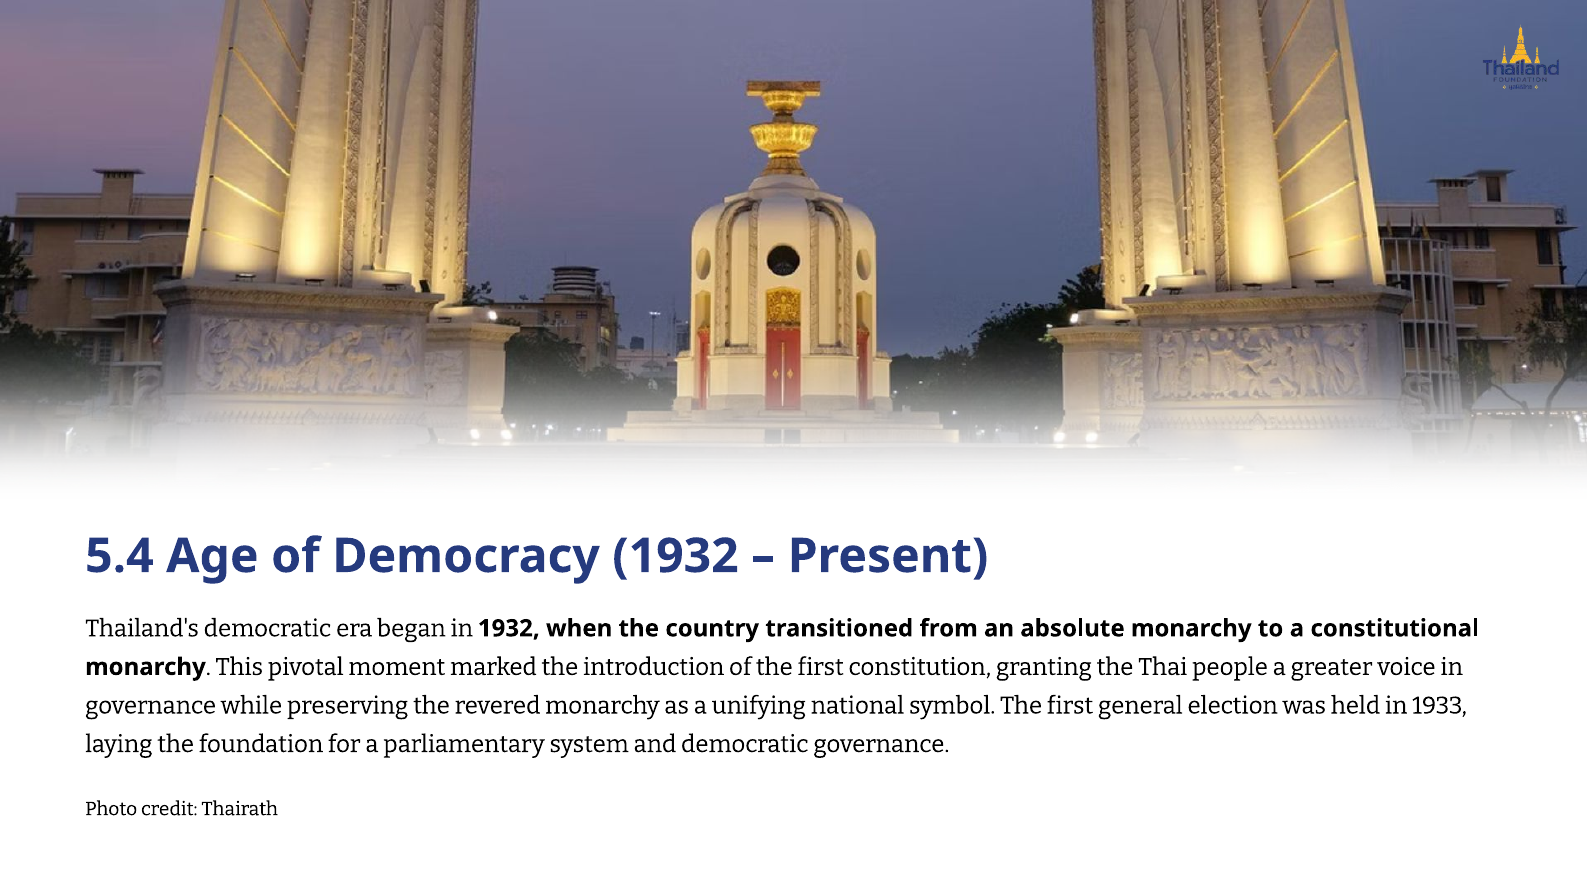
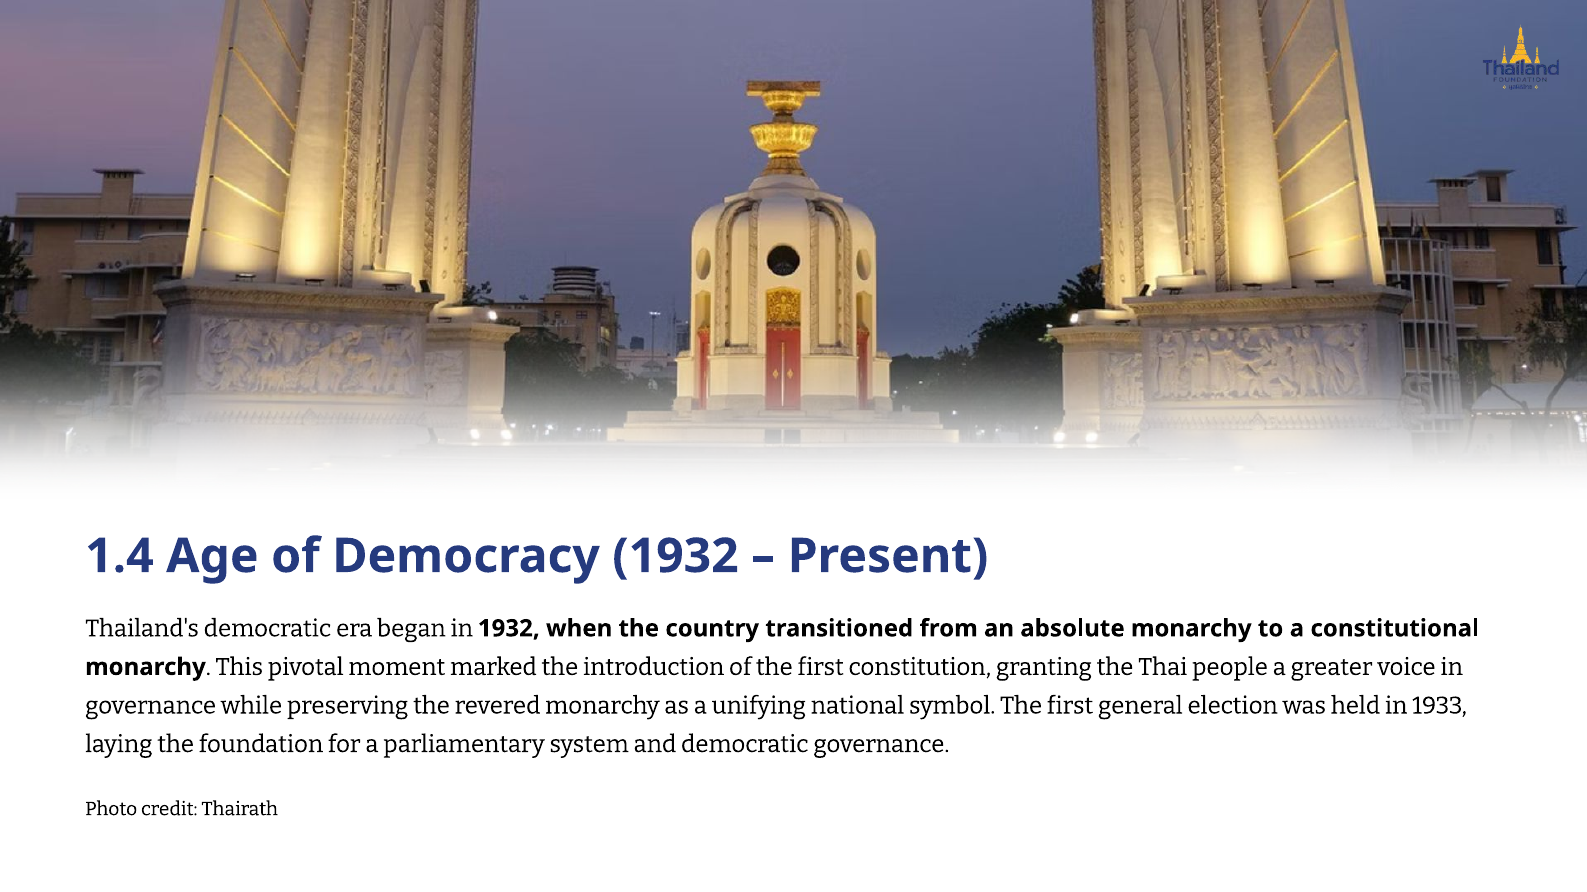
5.4: 5.4 -> 1.4 (119, 557)
